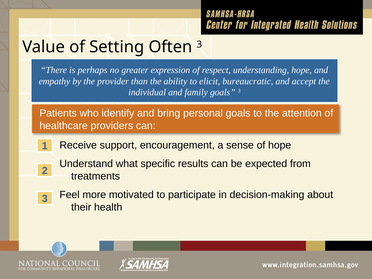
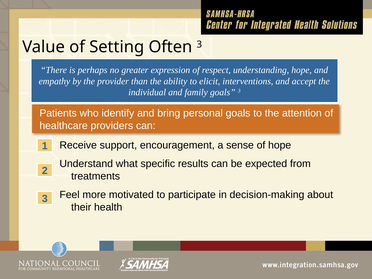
bureaucratic: bureaucratic -> interventions (248, 81)
